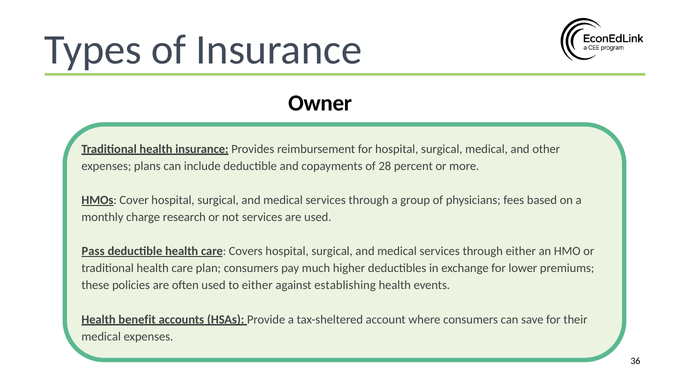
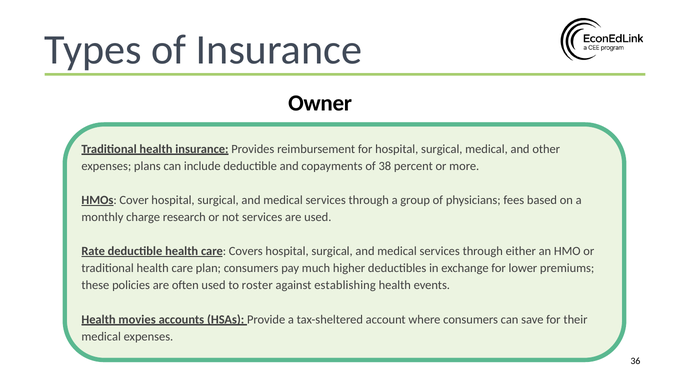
28: 28 -> 38 (385, 166)
Pass: Pass -> Rate (93, 251)
to either: either -> roster (257, 285)
benefit: benefit -> movies (137, 320)
